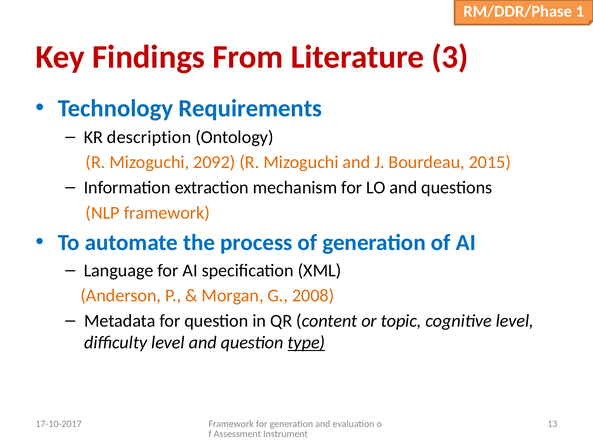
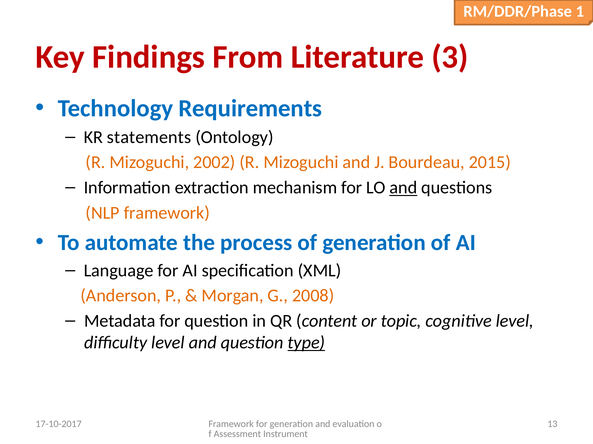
description: description -> statements (149, 137)
2092: 2092 -> 2002 (214, 163)
and underline: none -> present (403, 188)
